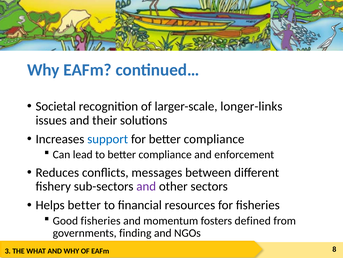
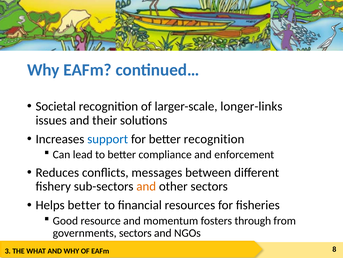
for better compliance: compliance -> recognition (214, 139)
and colour: purple -> orange (146, 186)
Good fisheries: fisheries -> resource (101, 220)
defined: defined -> through (253, 220)
governments finding: finding -> sectors (135, 232)
